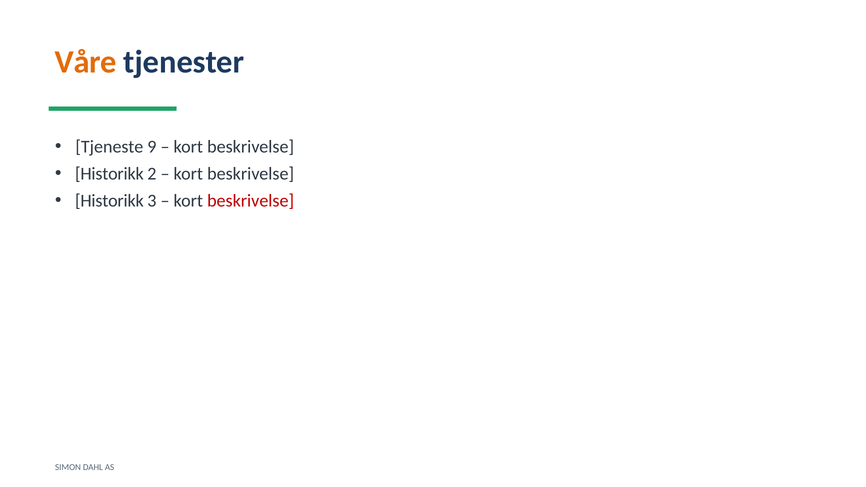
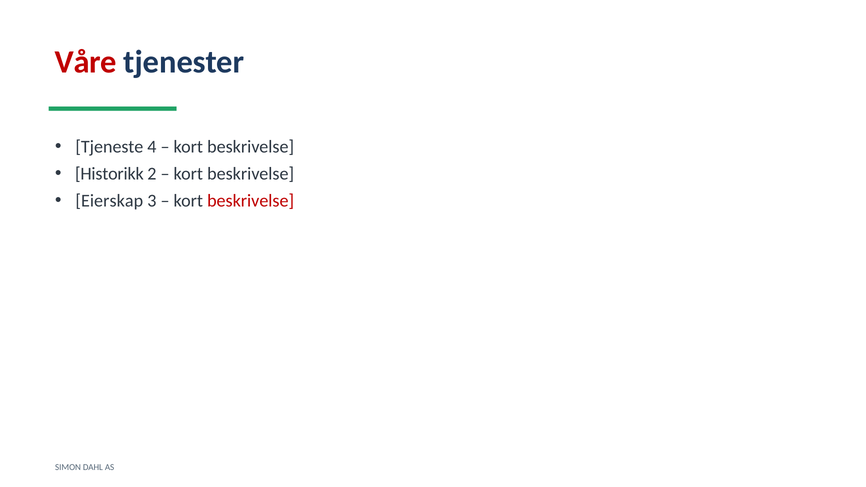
Våre colour: orange -> red (86, 62)
9: 9 -> 4 (152, 147)
Historikk: Historikk -> Eierskap (109, 201)
